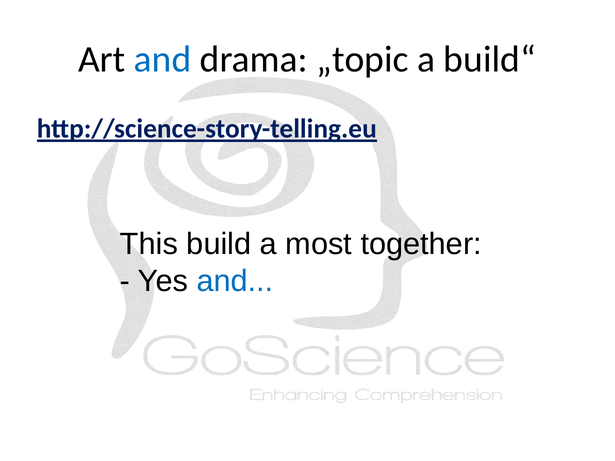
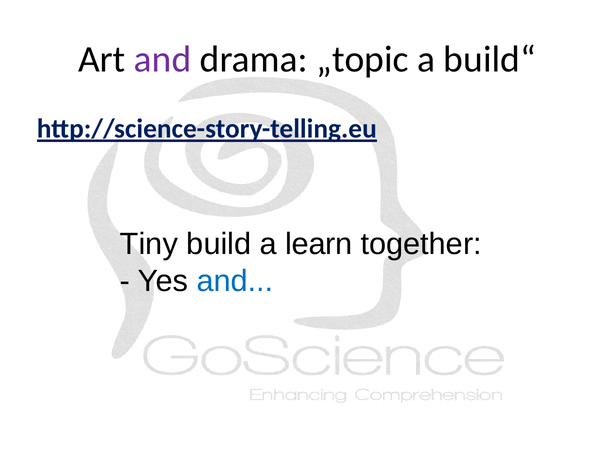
and colour: blue -> purple (163, 60)
This: This -> Tiny (149, 244)
most: most -> learn (319, 244)
